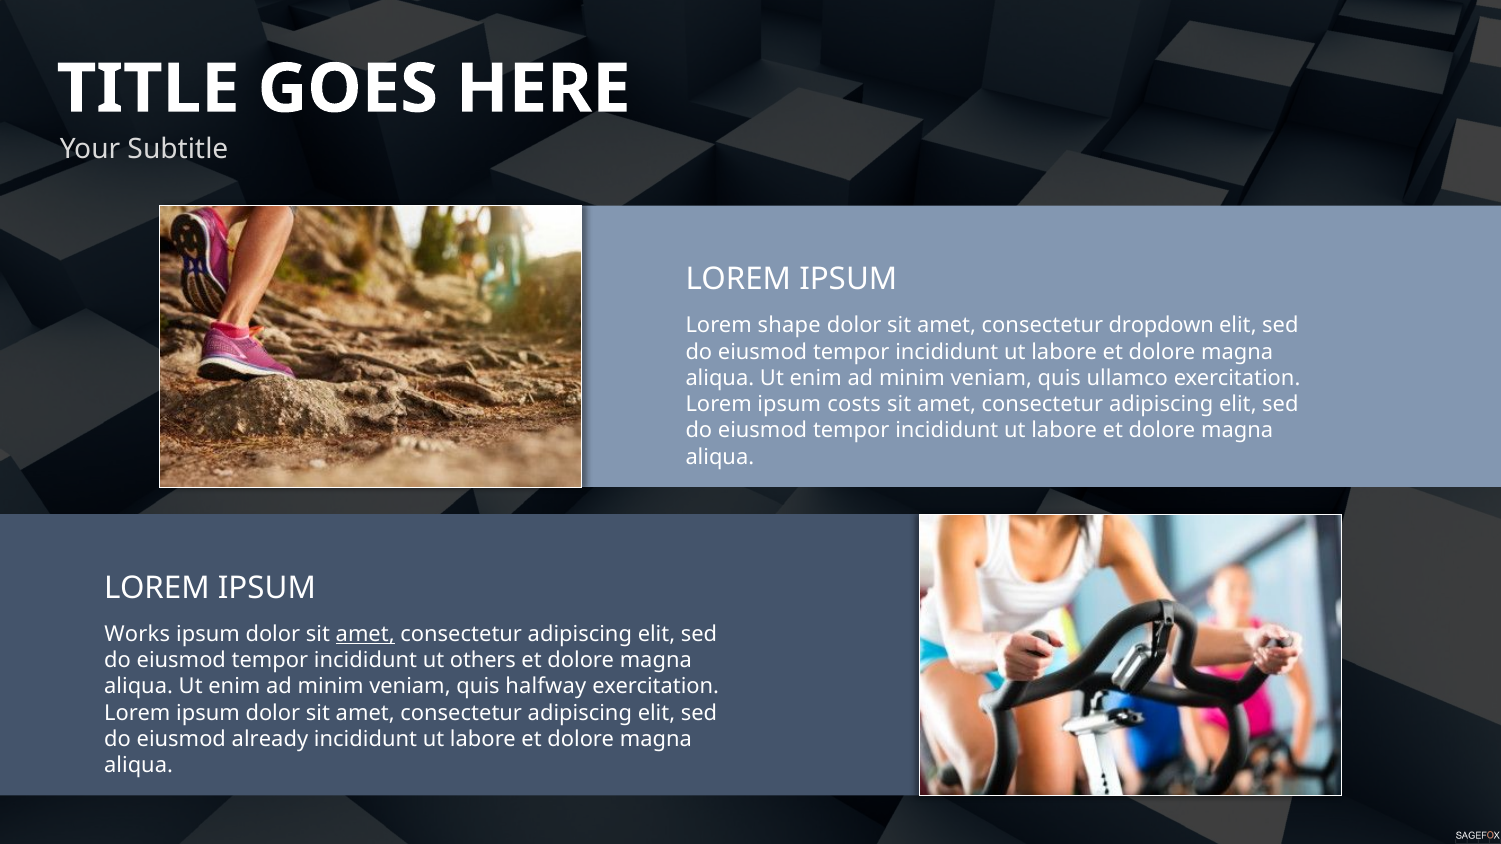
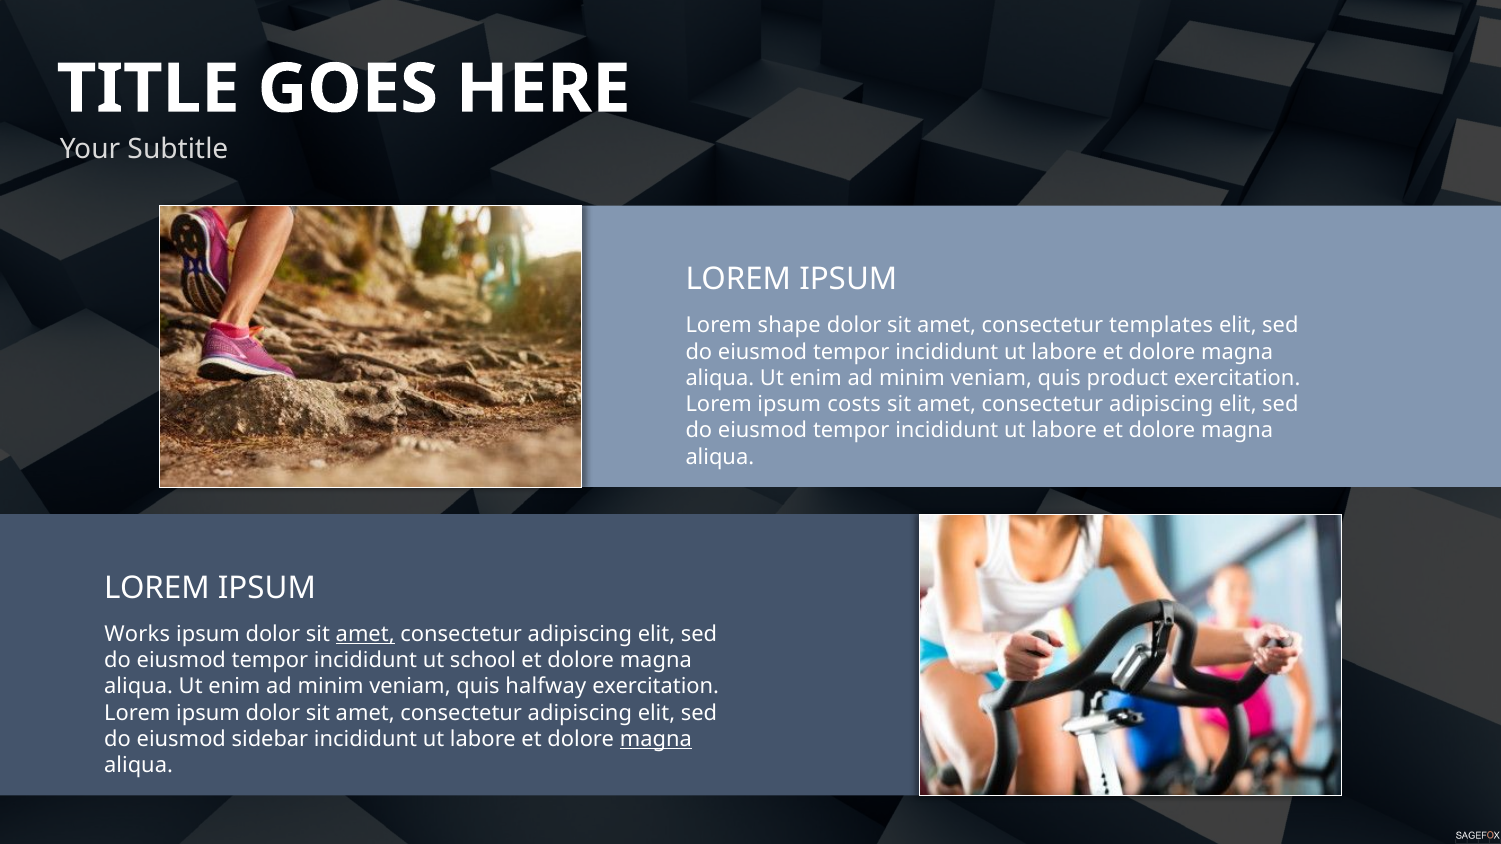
dropdown: dropdown -> templates (1161, 326)
ullamco: ullamco -> product (1127, 378)
others: others -> school (483, 661)
already: already -> sidebar (270, 739)
magna underline: none -> present (656, 739)
